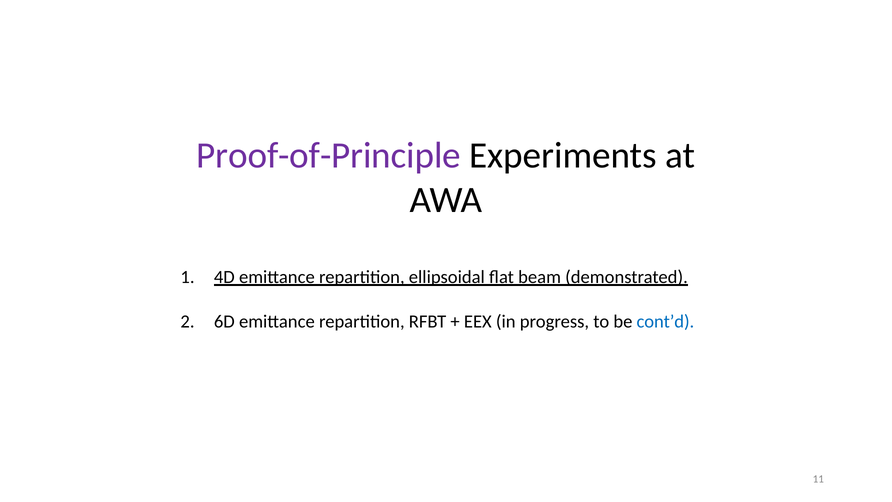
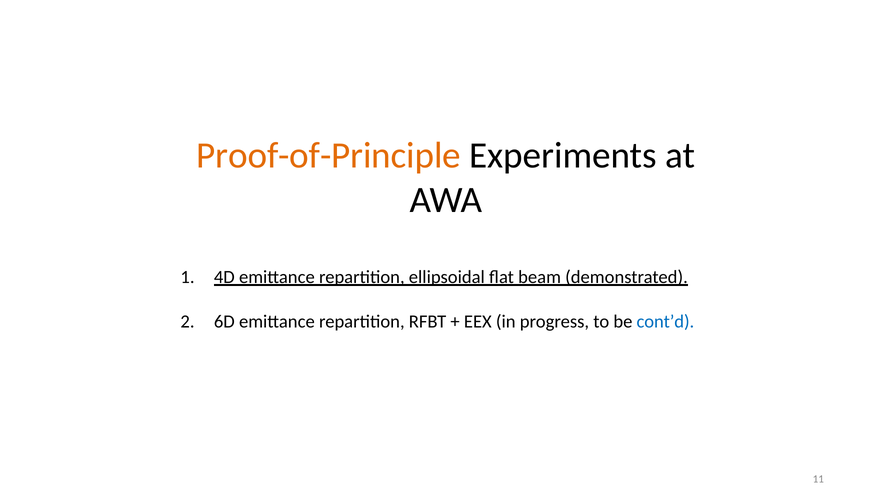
Proof-of-Principle colour: purple -> orange (329, 155)
